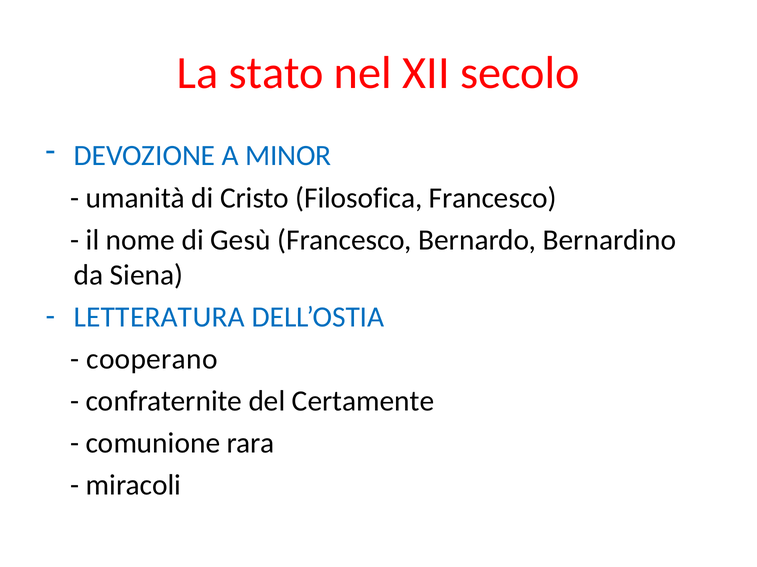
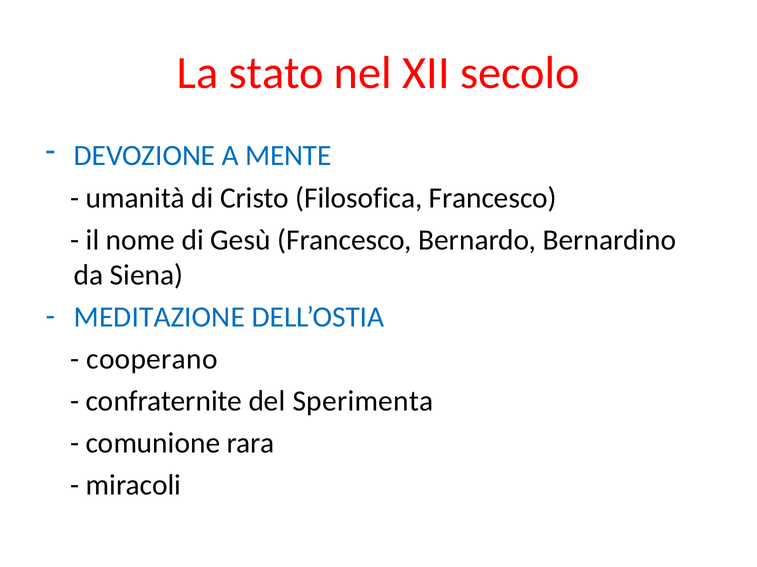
MINOR: MINOR -> MENTE (288, 156)
LETTERATURA: LETTERATURA -> MEDITAZIONE (159, 318)
Certamente: Certamente -> Sperimenta (363, 402)
